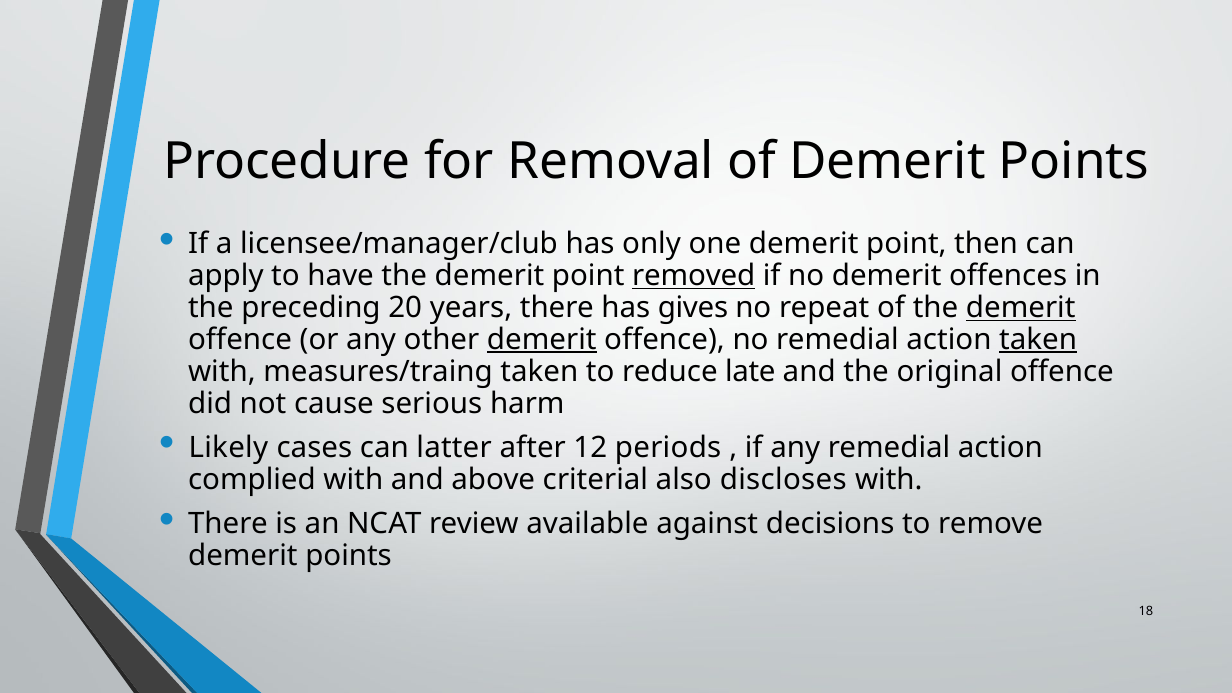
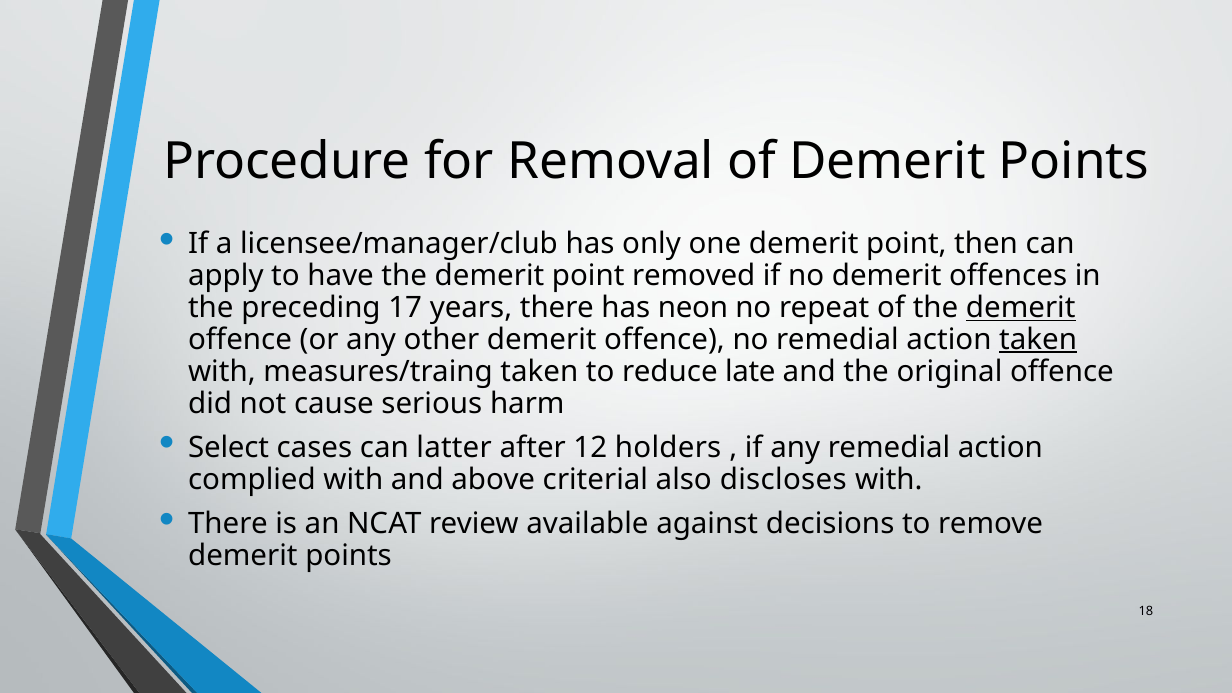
removed underline: present -> none (694, 276)
20: 20 -> 17 (405, 308)
gives: gives -> neon (693, 308)
demerit underline: present -> none (542, 340)
Likely: Likely -> Select (229, 448)
periods: periods -> holders (668, 448)
